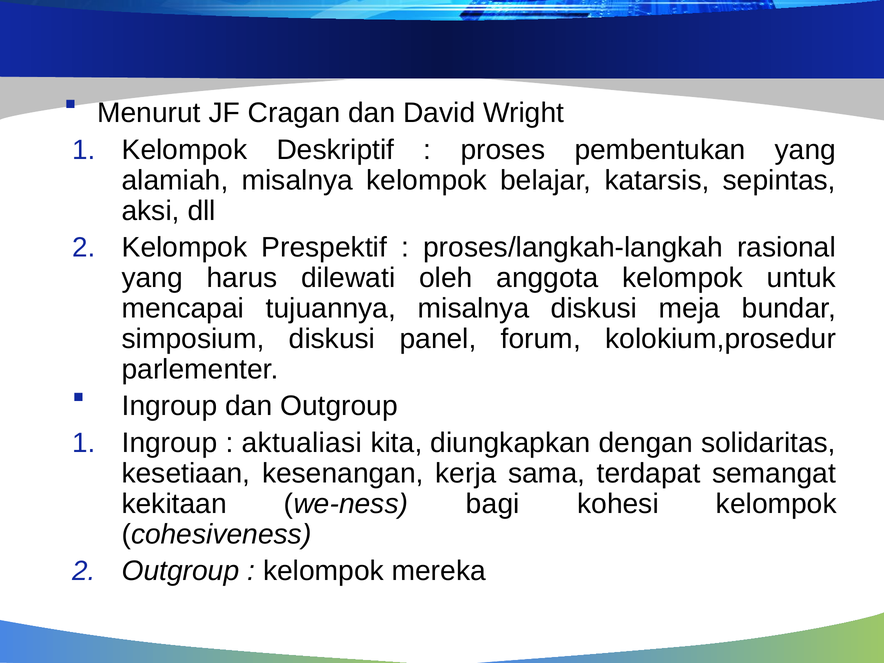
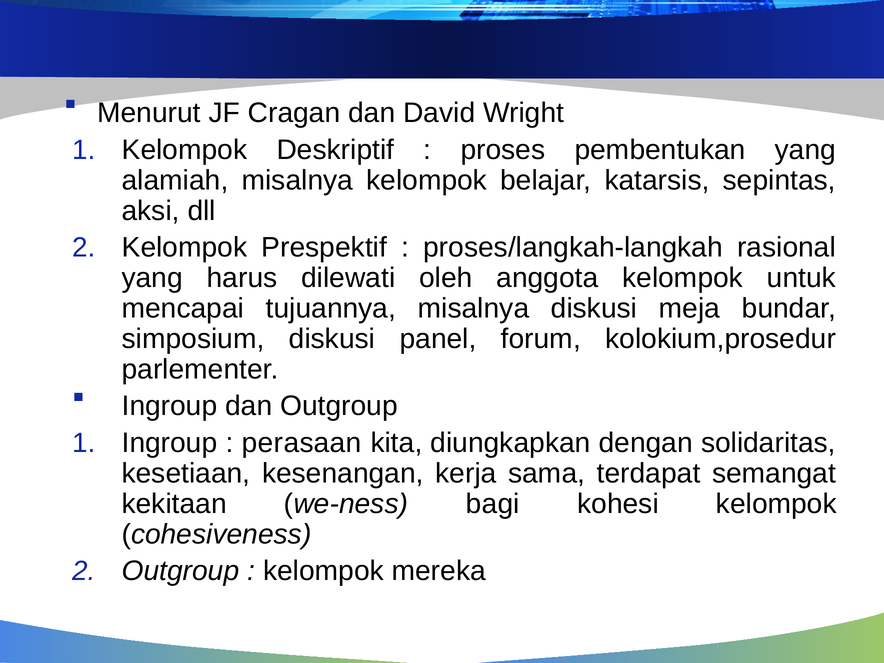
aktualiasi: aktualiasi -> perasaan (302, 443)
